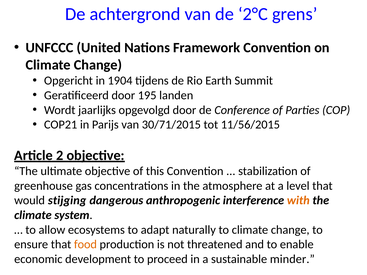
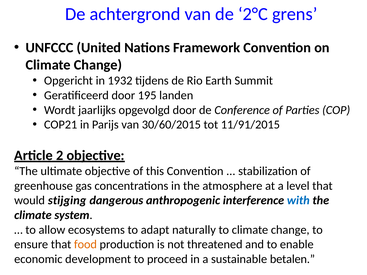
1904: 1904 -> 1932 (120, 81)
30/71/2015: 30/71/2015 -> 30/60/2015 (171, 125)
11/56/2015: 11/56/2015 -> 11/91/2015 (250, 125)
with colour: orange -> blue (298, 201)
minder: minder -> betalen (292, 259)
